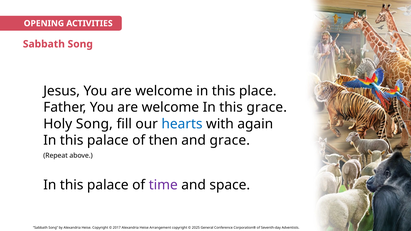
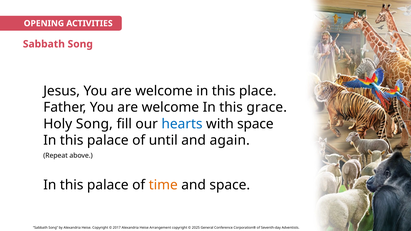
with again: again -> space (255, 124)
then: then -> until (163, 140)
and grace: grace -> again (230, 140)
time colour: purple -> orange (163, 185)
